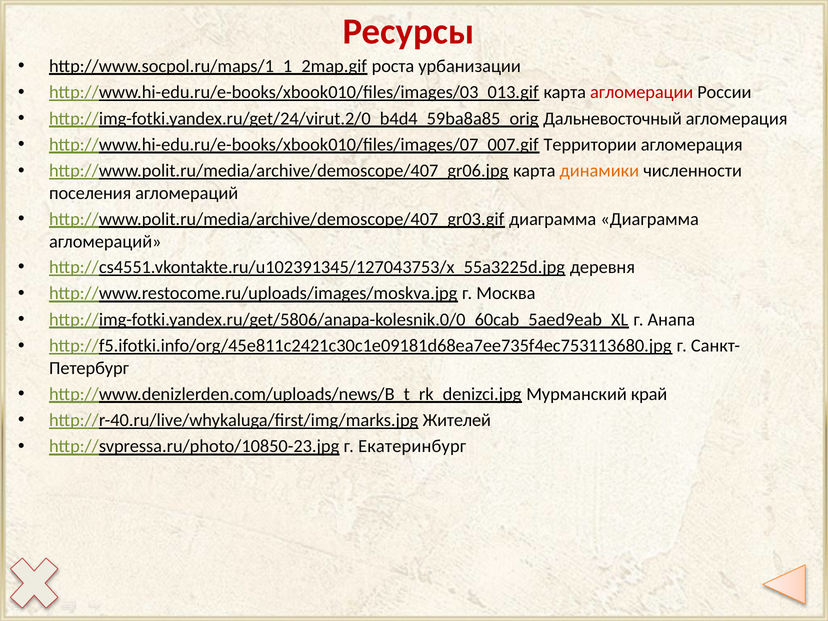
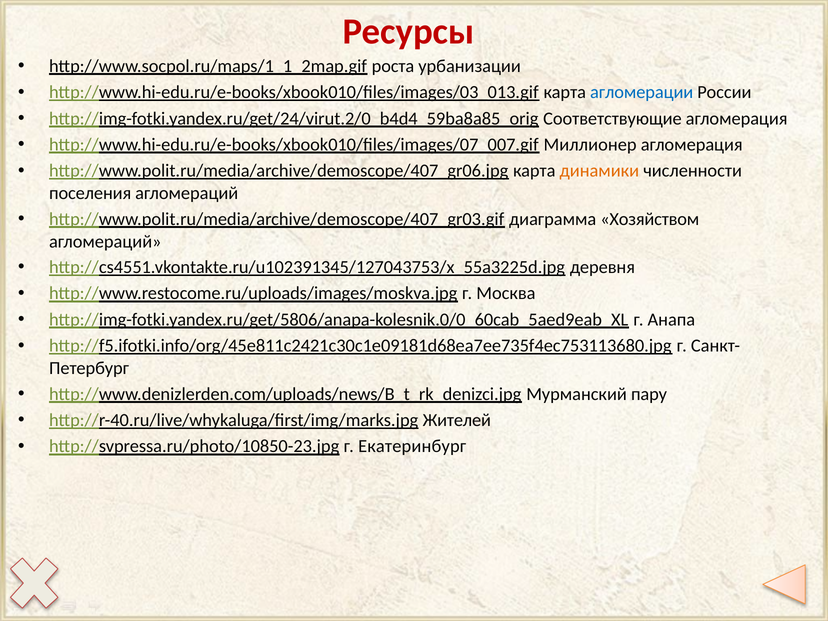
агломерации colour: red -> blue (642, 92)
Дальневосточный: Дальневосточный -> Соответствующие (612, 118)
Территории: Территории -> Миллионер (590, 145)
диаграмма Диаграмма: Диаграмма -> Хозяйством (650, 219)
край: край -> пару (649, 394)
